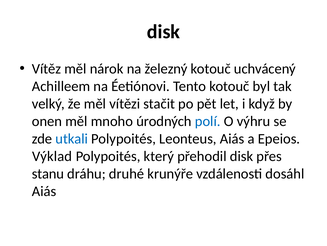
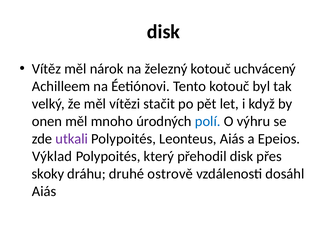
utkali colour: blue -> purple (72, 138)
stanu: stanu -> skoky (48, 173)
krunýře: krunýře -> ostrově (170, 173)
